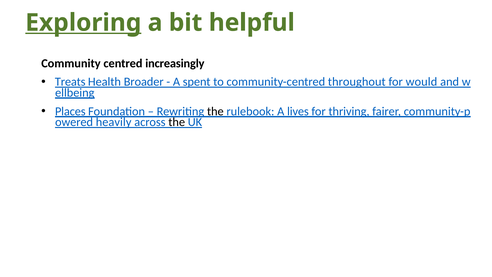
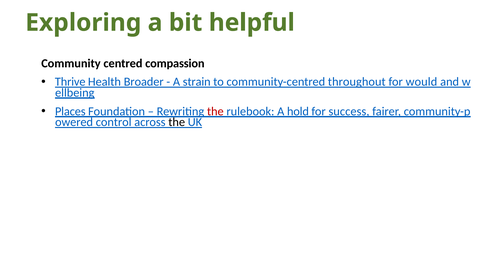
Exploring underline: present -> none (83, 23)
increasingly: increasingly -> compassion (175, 63)
Treats: Treats -> Thrive (70, 82)
spent: spent -> strain (197, 82)
the colour: black -> red (215, 111)
lives: lives -> hold (298, 111)
thriving: thriving -> success (349, 111)
heavily: heavily -> control (114, 122)
